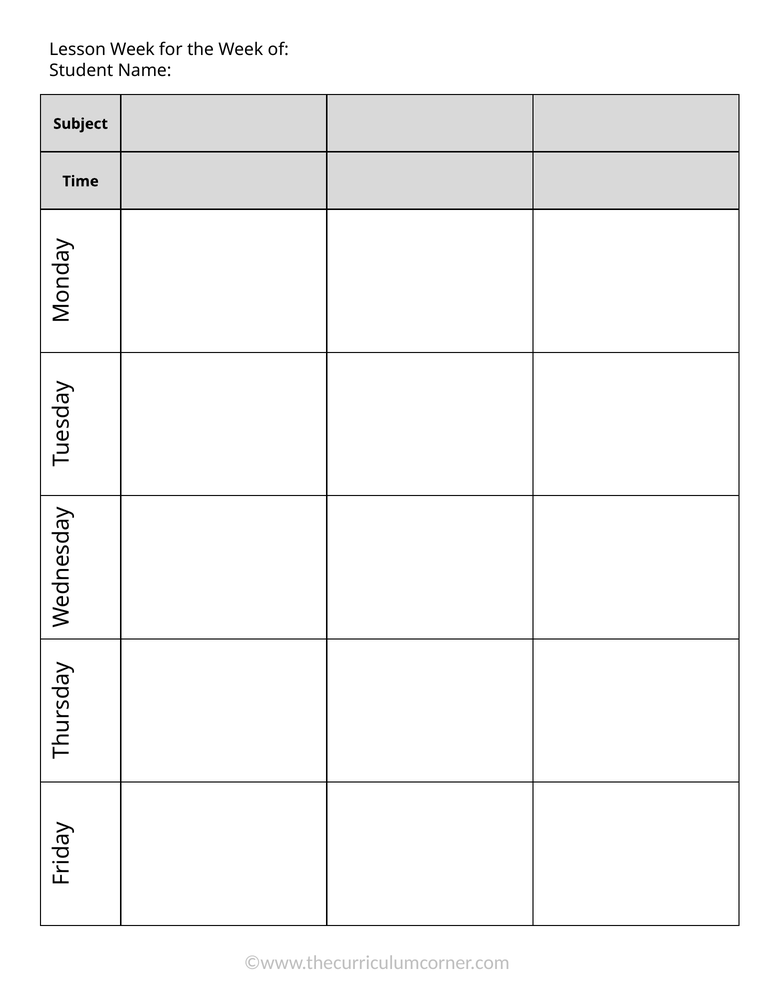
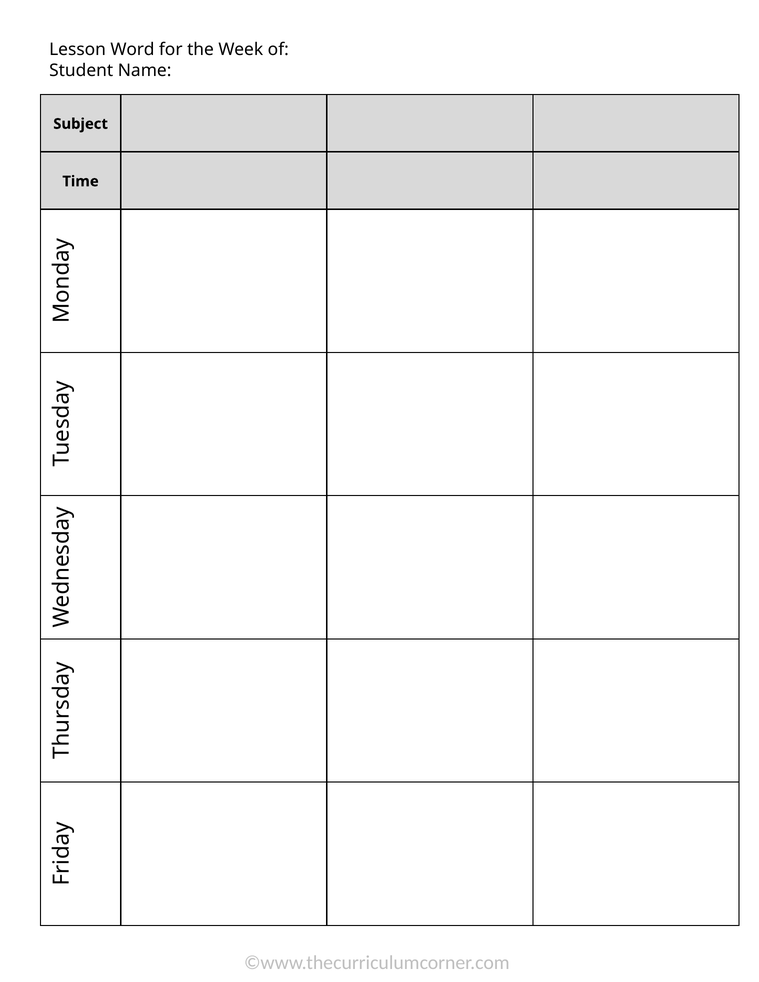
Lesson Week: Week -> Word (132, 50)
